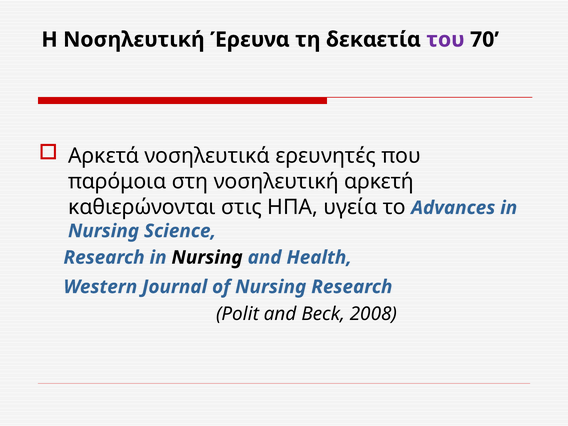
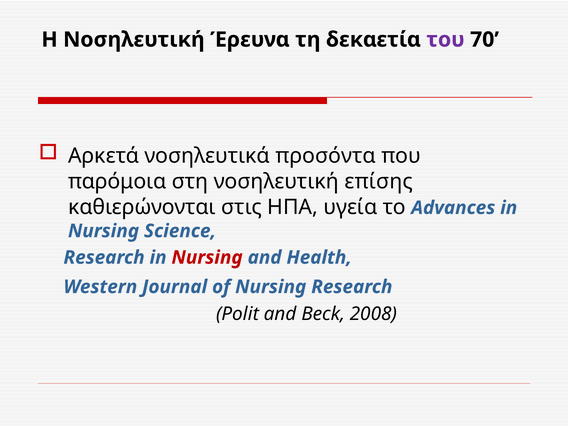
ερευνητές: ερευνητές -> προσόντα (326, 156)
αρκετή: αρκετή -> επίσης (379, 181)
Nursing colour: black -> red (207, 257)
